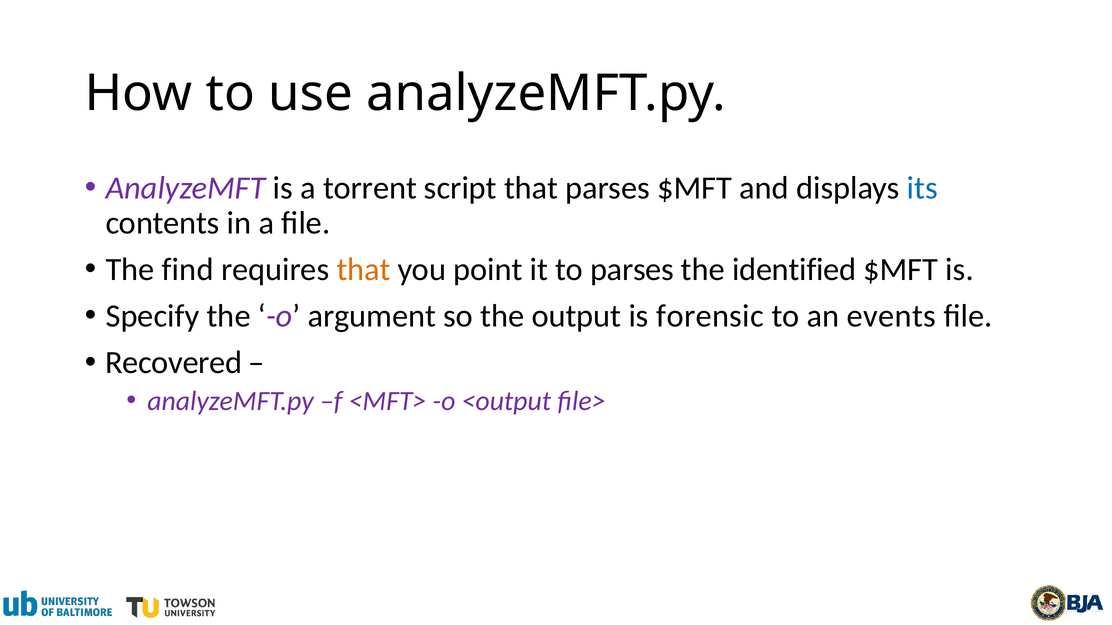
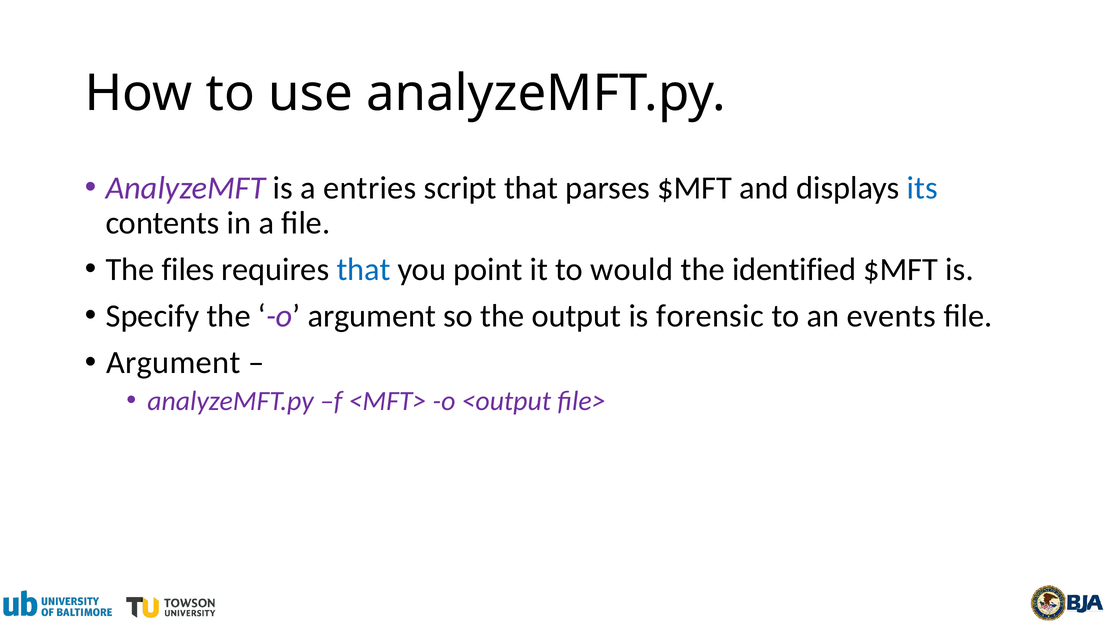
torrent: torrent -> entries (370, 188)
find: find -> files (188, 270)
that colour: orange -> blue (364, 270)
to parses: parses -> would (632, 270)
Recovered: Recovered -> Argument (173, 363)
